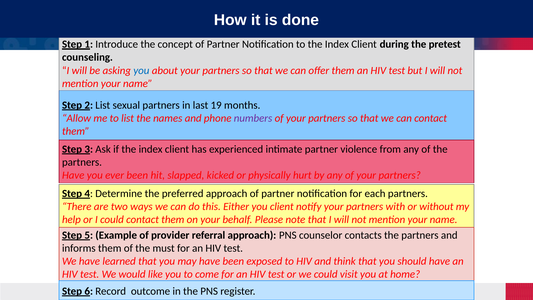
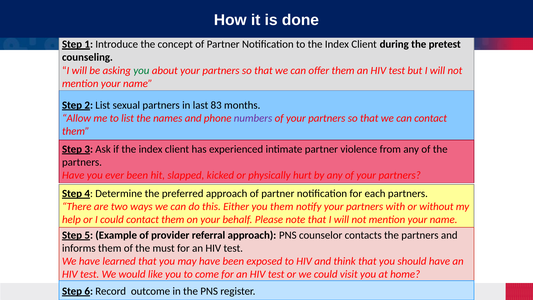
you colour: blue -> green (141, 70)
19: 19 -> 83 (216, 105)
you client: client -> them (282, 206)
